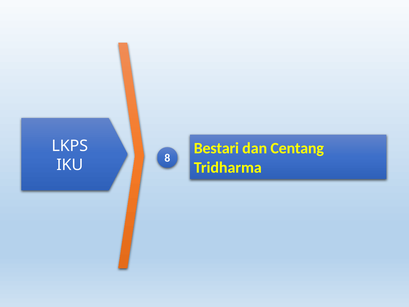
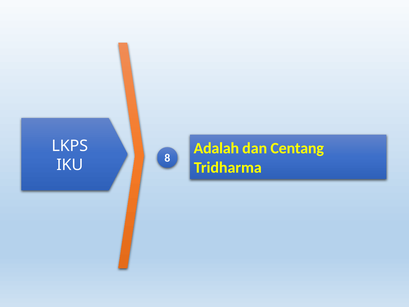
Bestari: Bestari -> Adalah (216, 148)
